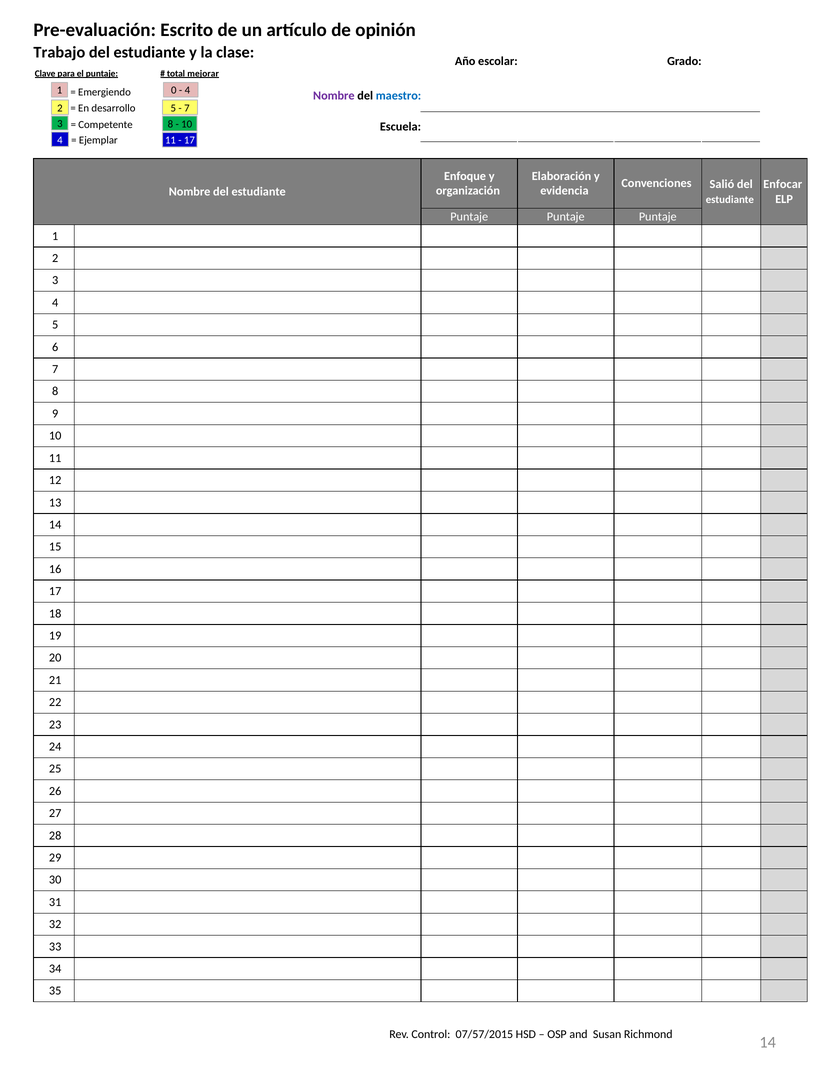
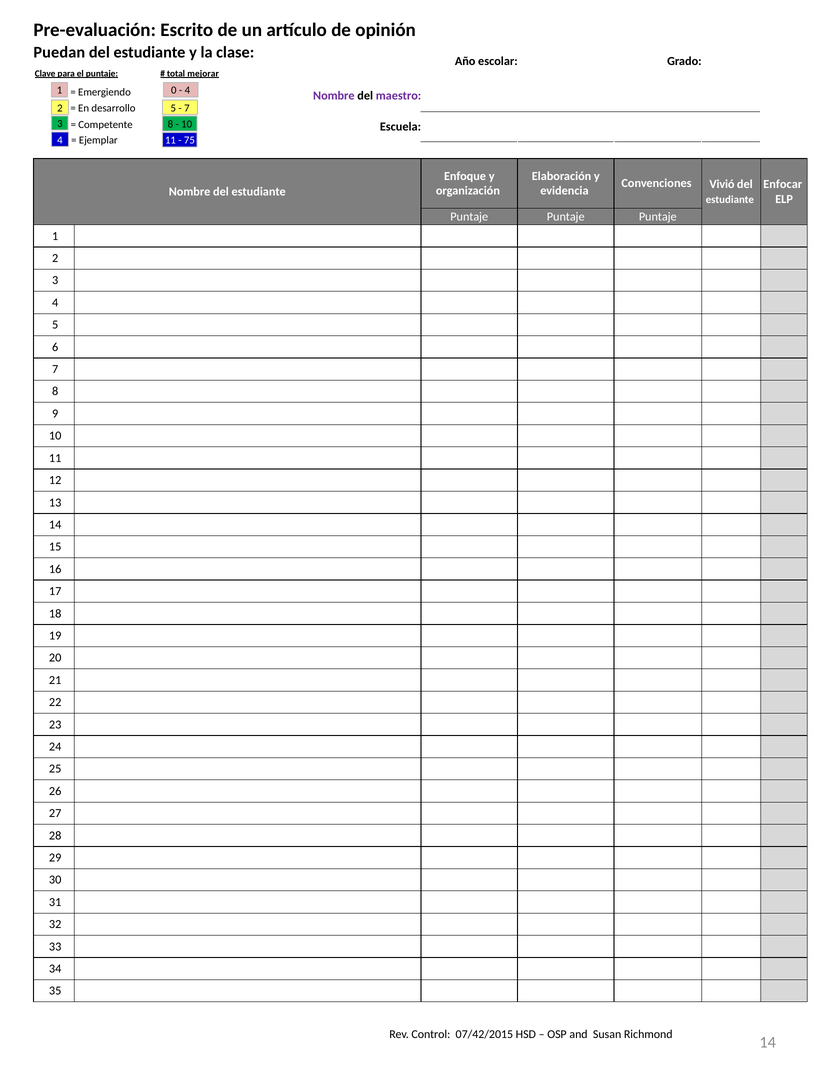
Trabajo: Trabajo -> Puedan (59, 53)
maestro colour: blue -> purple (398, 96)
17: 17 -> 75 (189, 140)
Salió: Salió -> Vivió (722, 184)
07/57/2015: 07/57/2015 -> 07/42/2015 (484, 1034)
